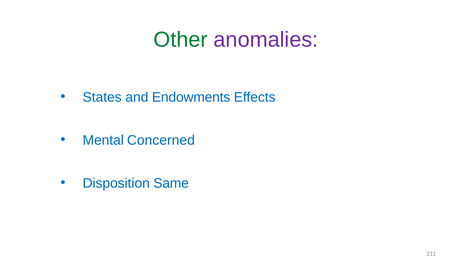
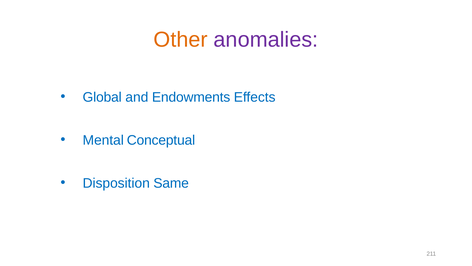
Other colour: green -> orange (181, 40)
States: States -> Global (102, 97)
Concerned: Concerned -> Conceptual (161, 140)
